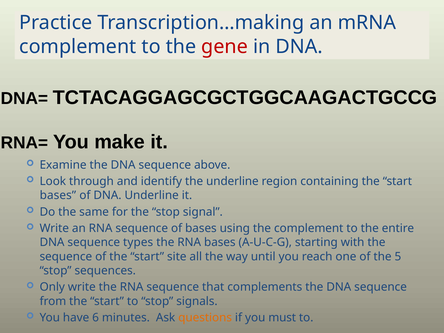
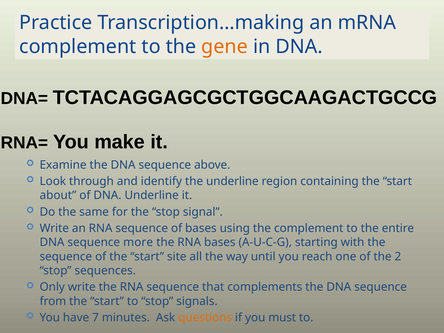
gene colour: red -> orange (225, 47)
bases: bases -> about (58, 195)
types: types -> more (138, 242)
5: 5 -> 2 (398, 257)
6: 6 -> 7 (96, 318)
